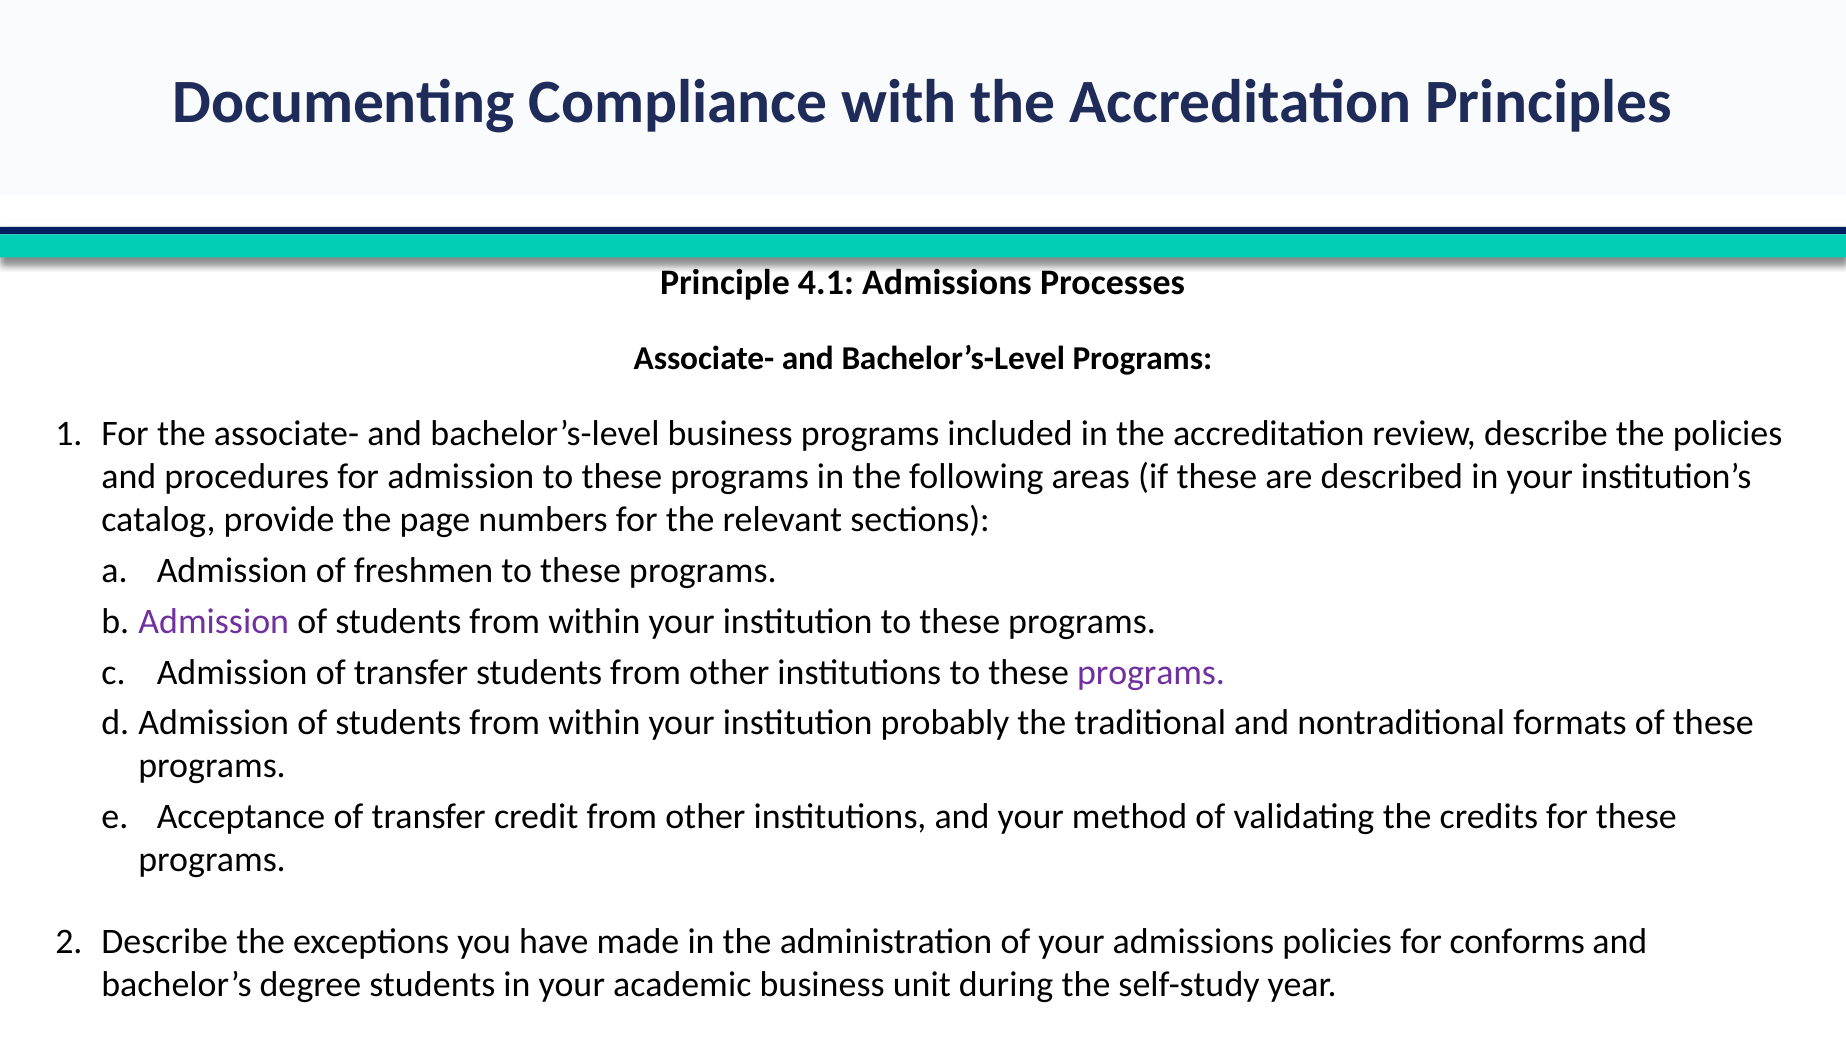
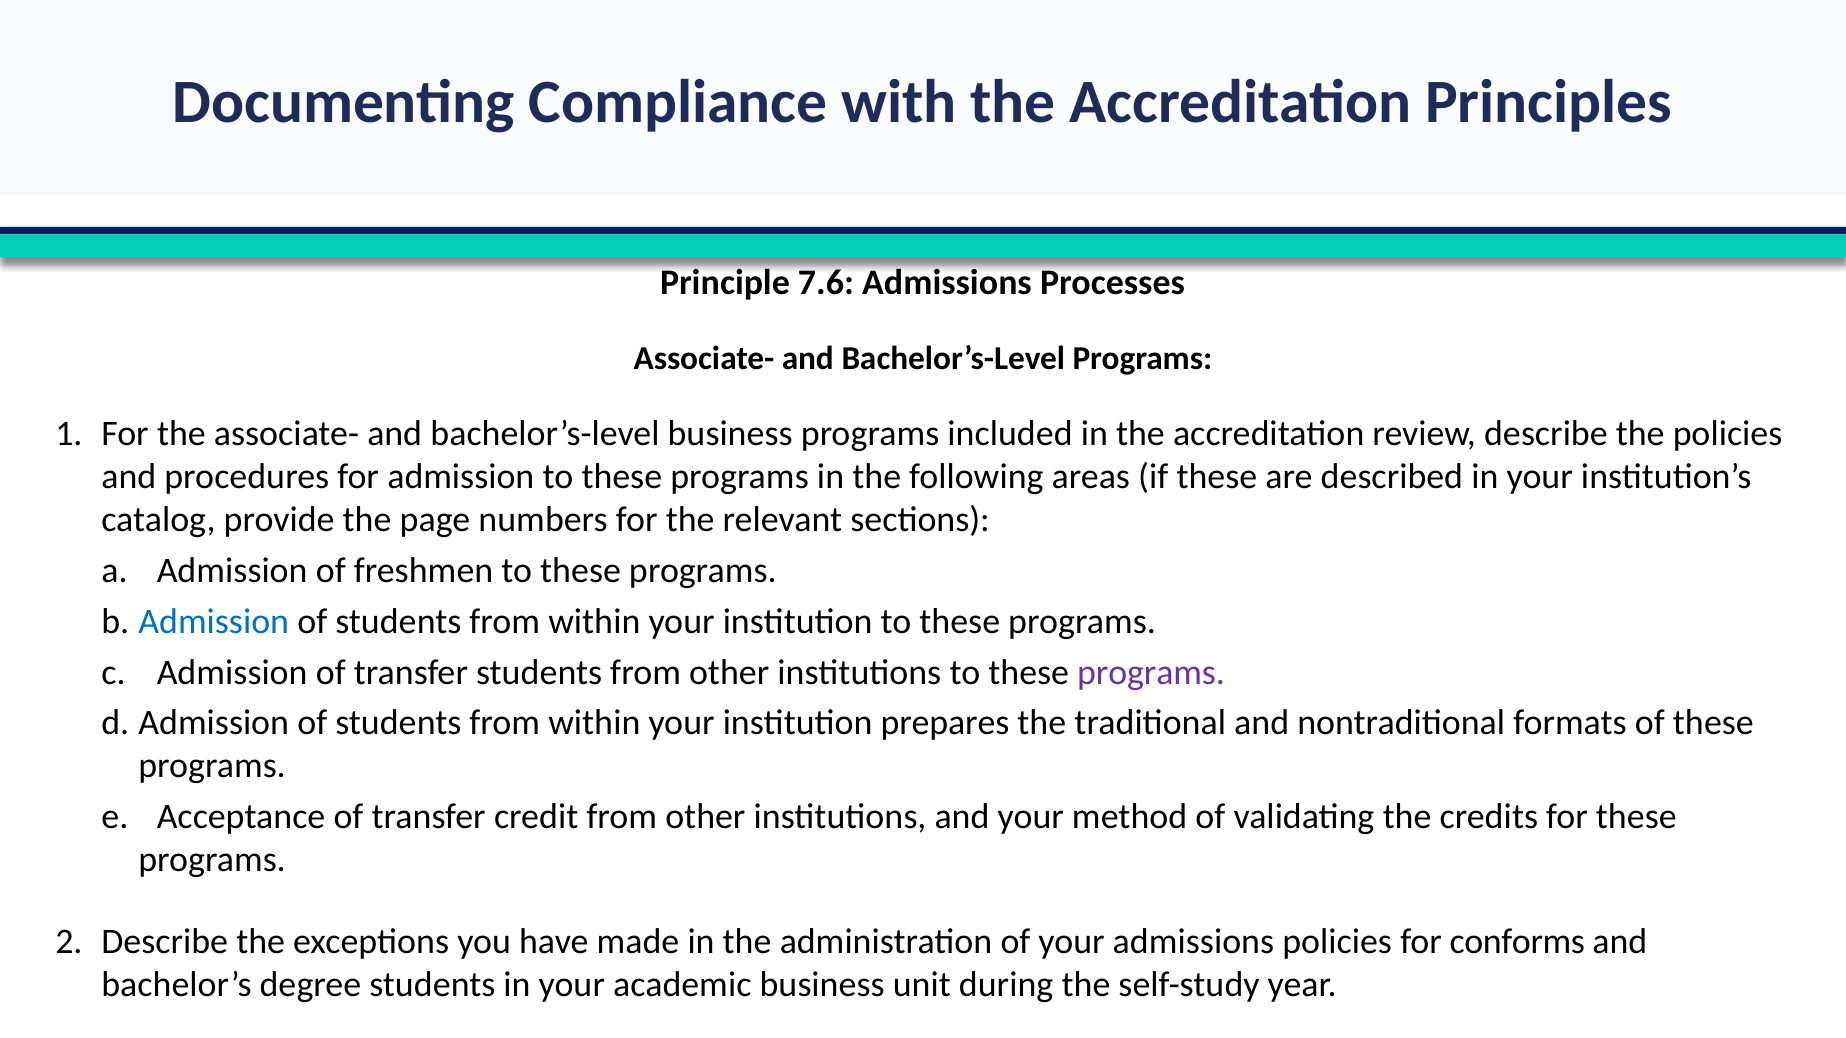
4.1: 4.1 -> 7.6 (826, 283)
Admission colour: purple -> blue (214, 622)
probably: probably -> prepares (945, 723)
